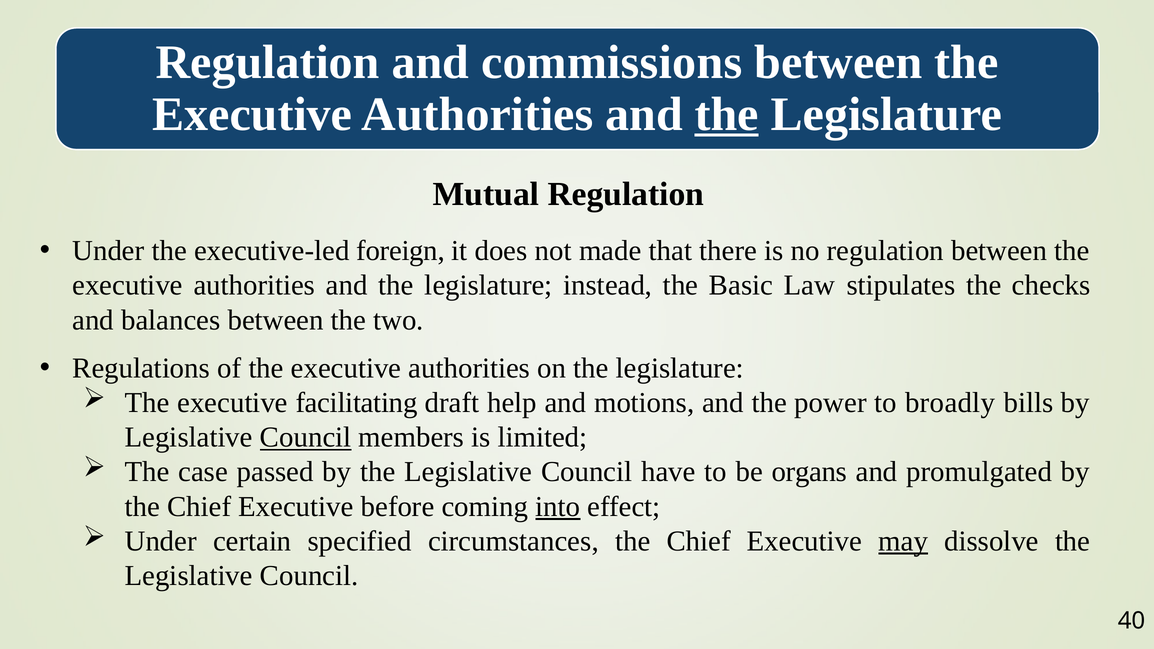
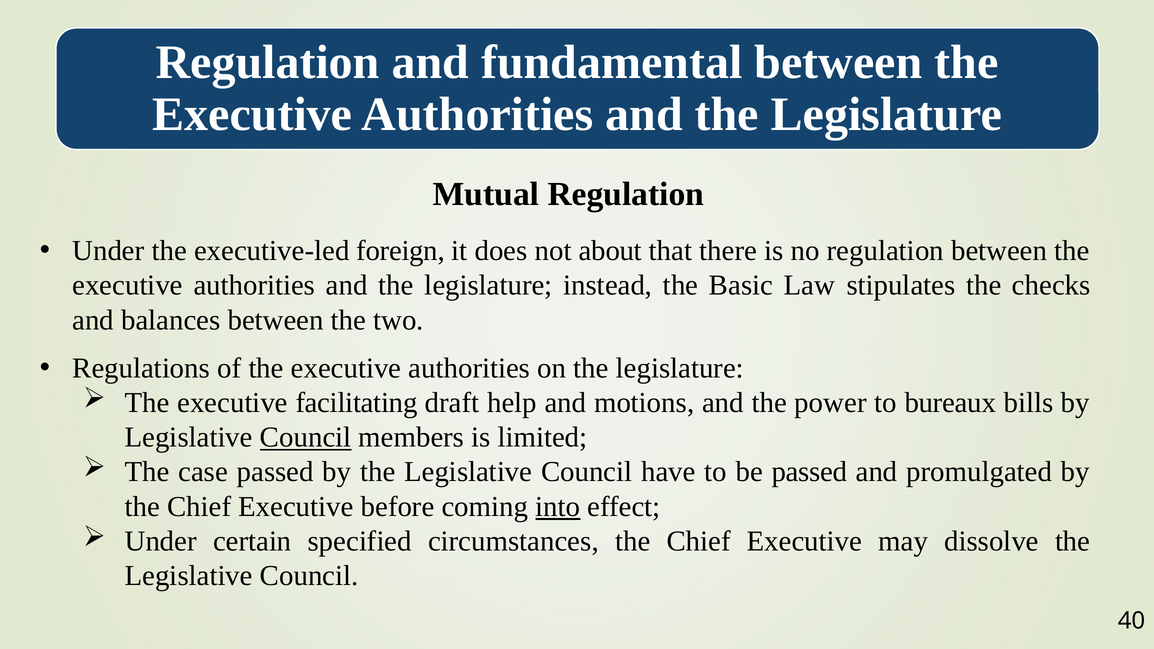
commissions: commissions -> fundamental (612, 62)
the underline: present -> none (727, 114)
made: made -> about (610, 251)
broadly: broadly -> bureaux (950, 403)
be organs: organs -> passed (809, 472)
may underline: present -> none (903, 541)
